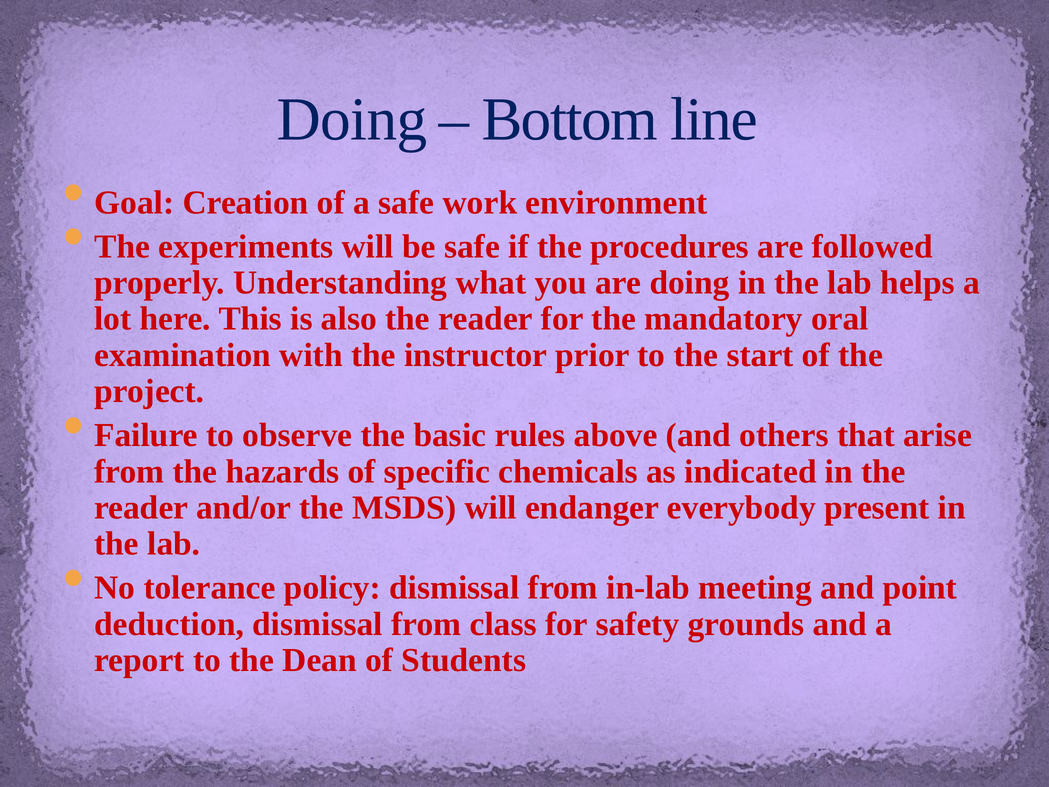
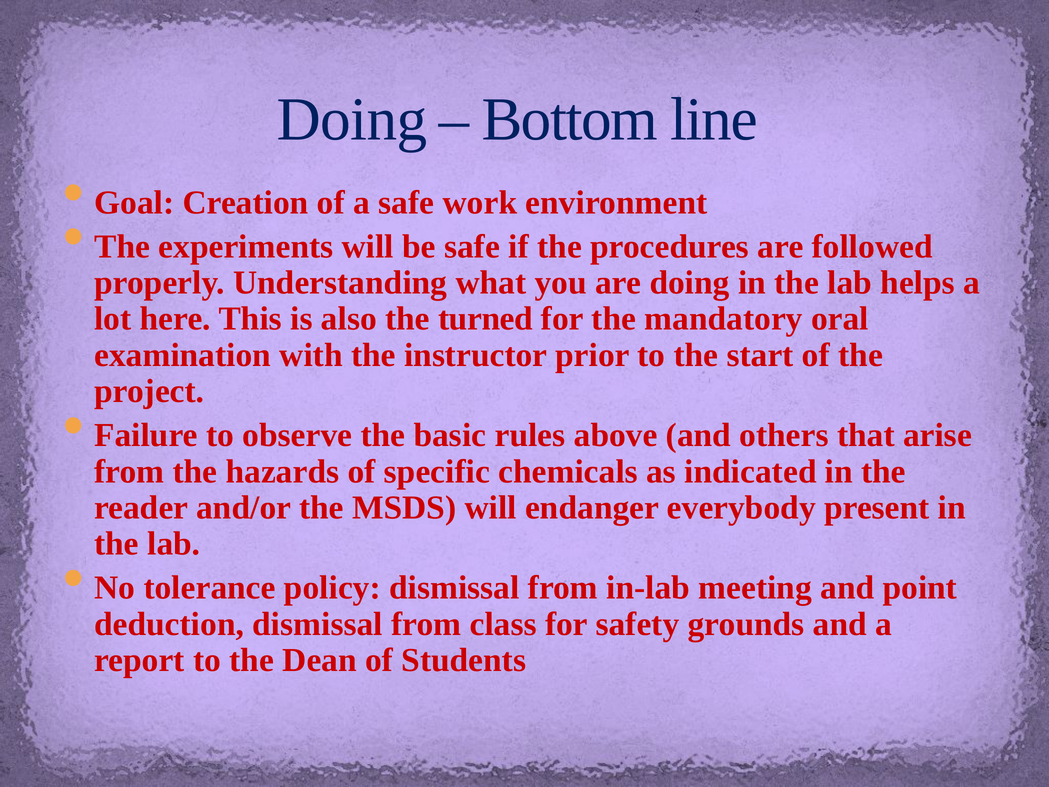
also the reader: reader -> turned (486, 319)
